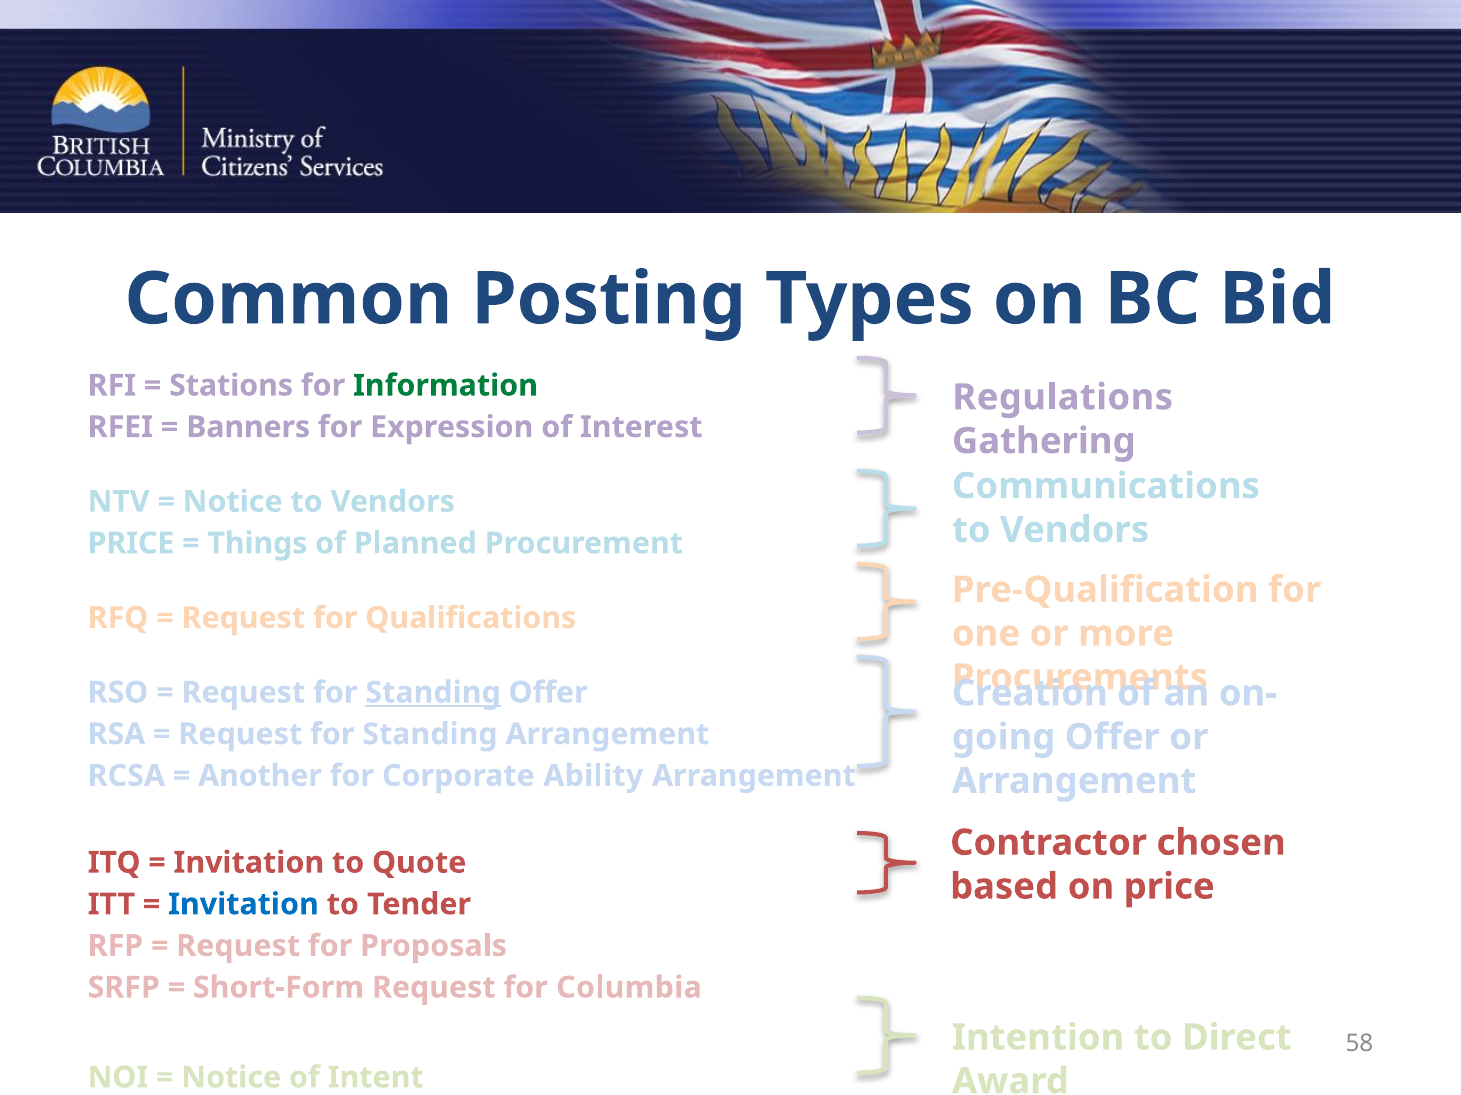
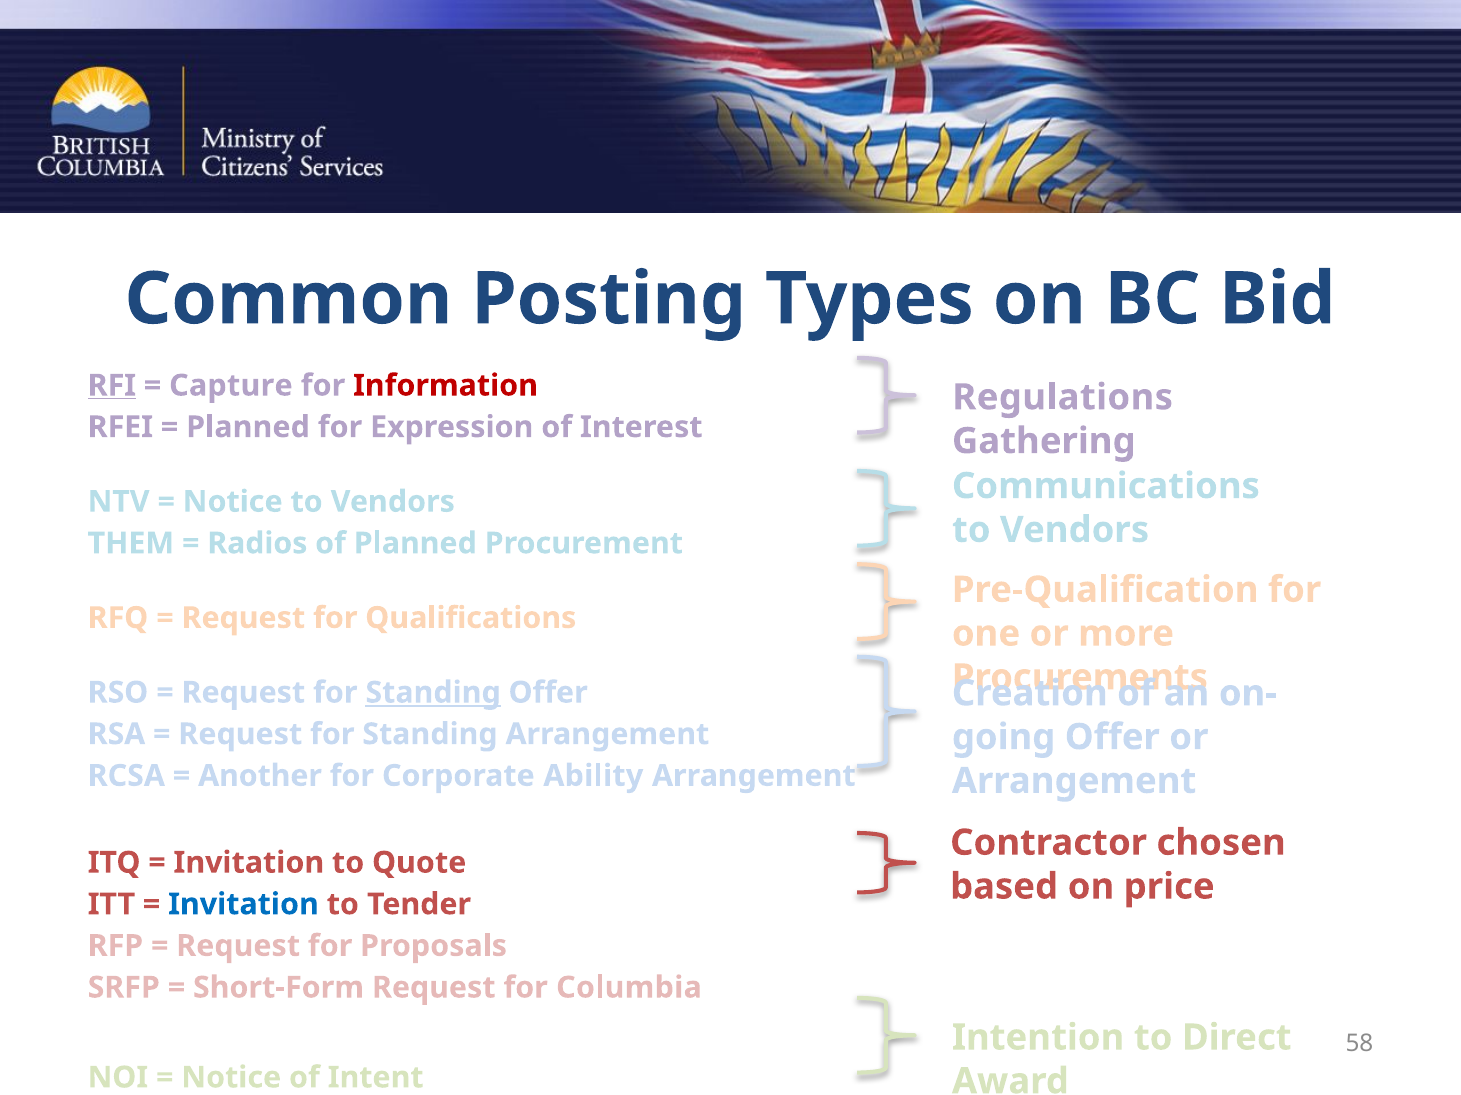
RFI underline: none -> present (112, 386)
Stations: Stations -> Capture (231, 386)
Information colour: green -> red (446, 386)
Banners: Banners -> Planned (248, 427)
PRICE: PRICE -> THEM (131, 544)
Things: Things -> Radios (257, 544)
